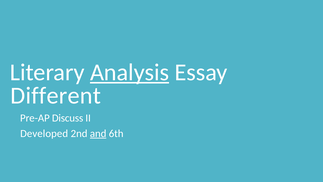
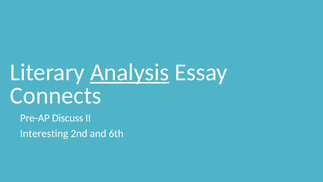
Different: Different -> Connects (56, 95)
Developed: Developed -> Interesting (44, 133)
and underline: present -> none (98, 133)
